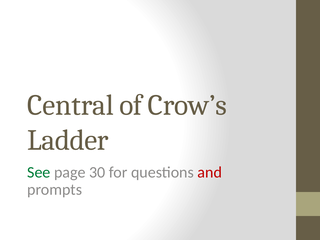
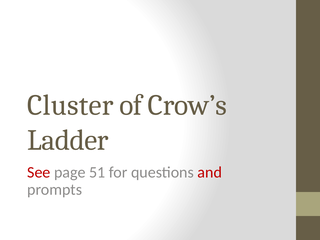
Central: Central -> Cluster (70, 105)
See colour: green -> red (39, 172)
30: 30 -> 51 (97, 172)
